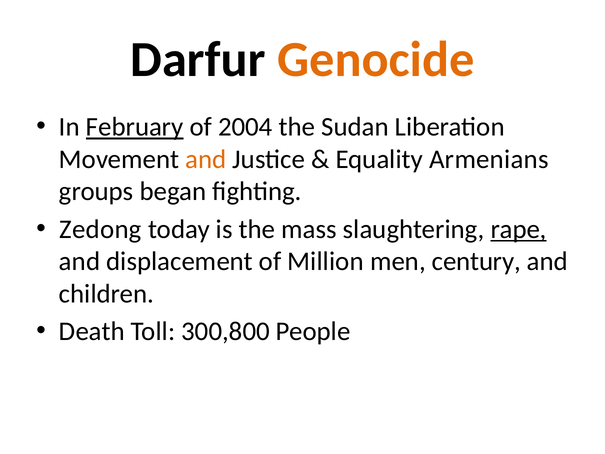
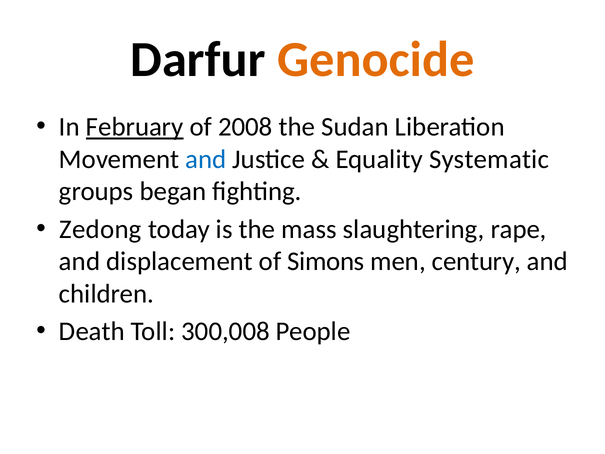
2004: 2004 -> 2008 (245, 127)
and colour: orange -> blue (206, 159)
Armenians: Armenians -> Systematic (489, 159)
rape underline: present -> none (519, 229)
Million: Million -> Simons (326, 261)
300,800: 300,800 -> 300,008 (226, 331)
